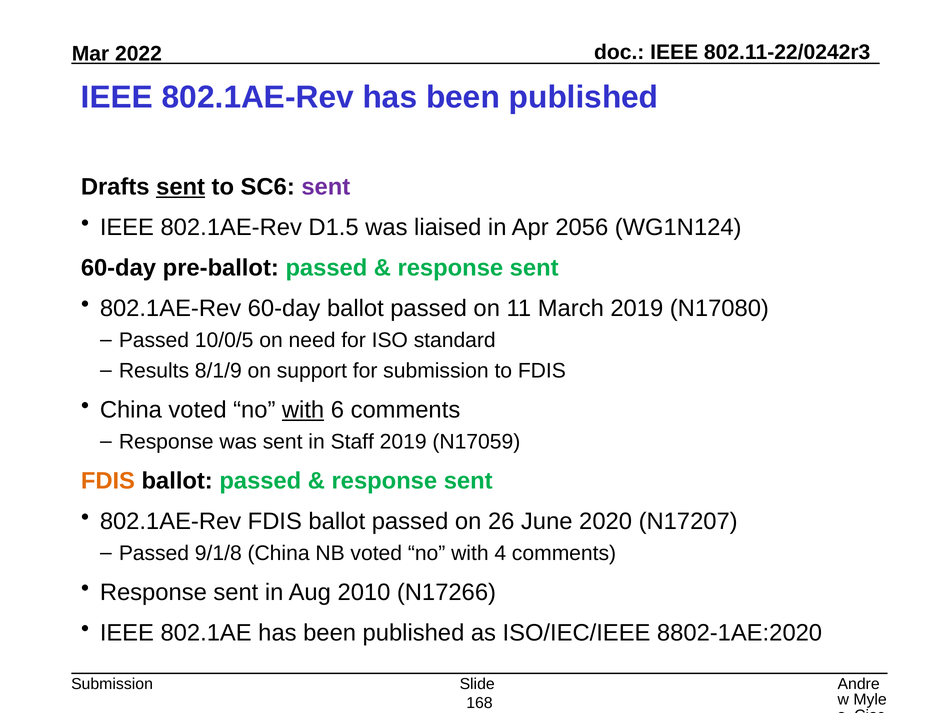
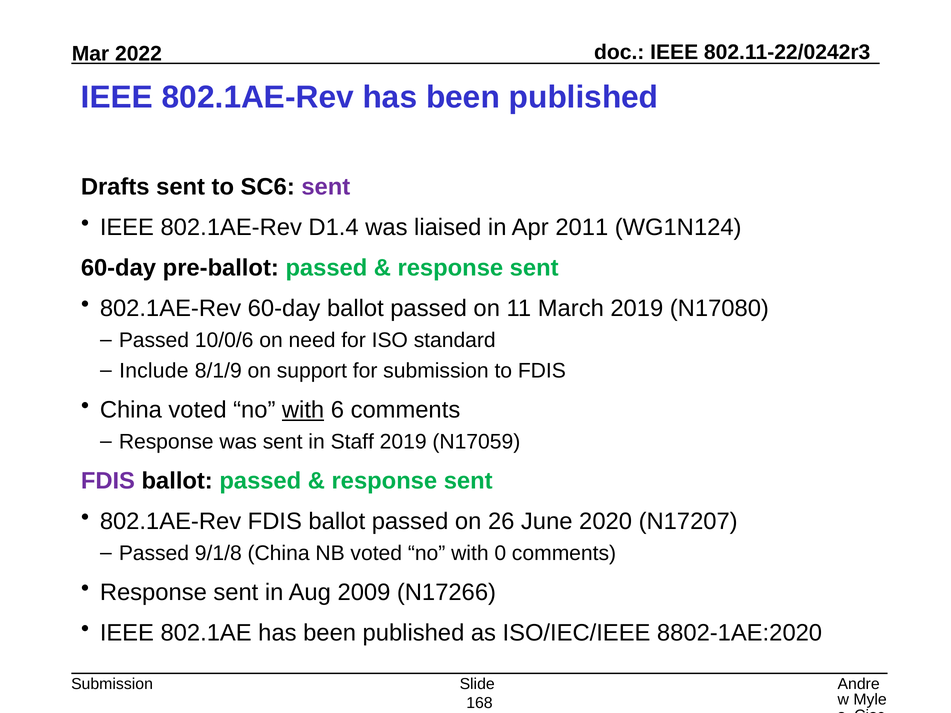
sent underline: present -> none (181, 187)
D1.5: D1.5 -> D1.4 (334, 228)
2056: 2056 -> 2011 (582, 228)
10/0/5: 10/0/5 -> 10/0/6 (224, 340)
Results: Results -> Include (154, 371)
FDIS colour: orange -> purple (108, 481)
4: 4 -> 0 (500, 554)
2010: 2010 -> 2009 (364, 593)
